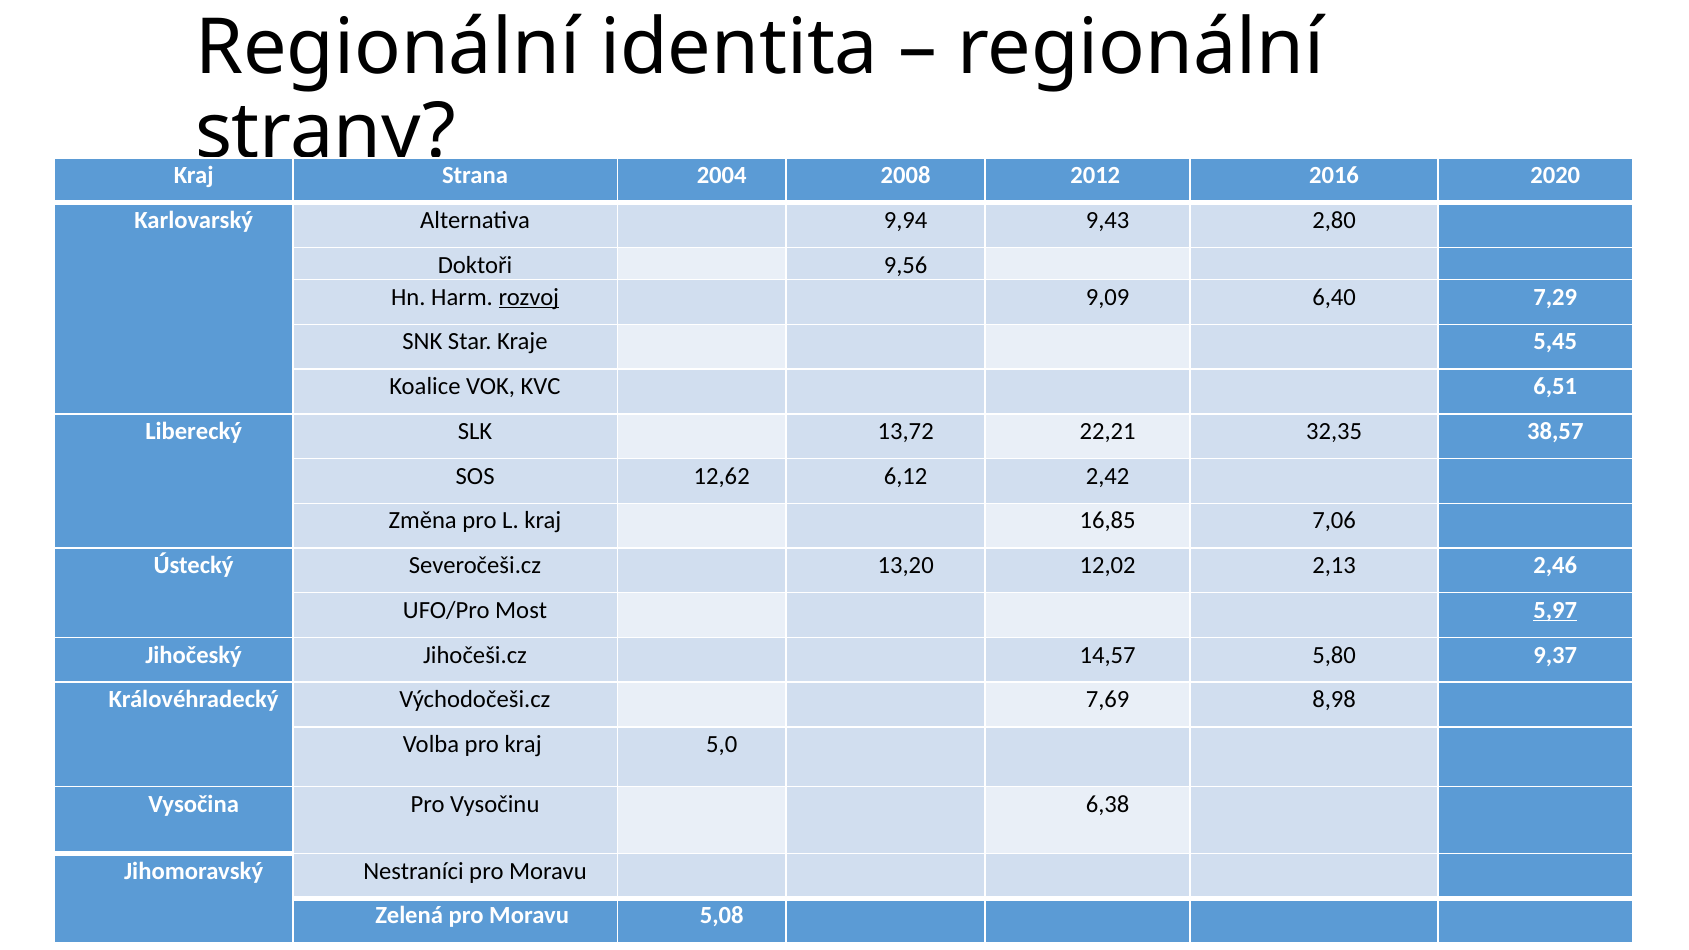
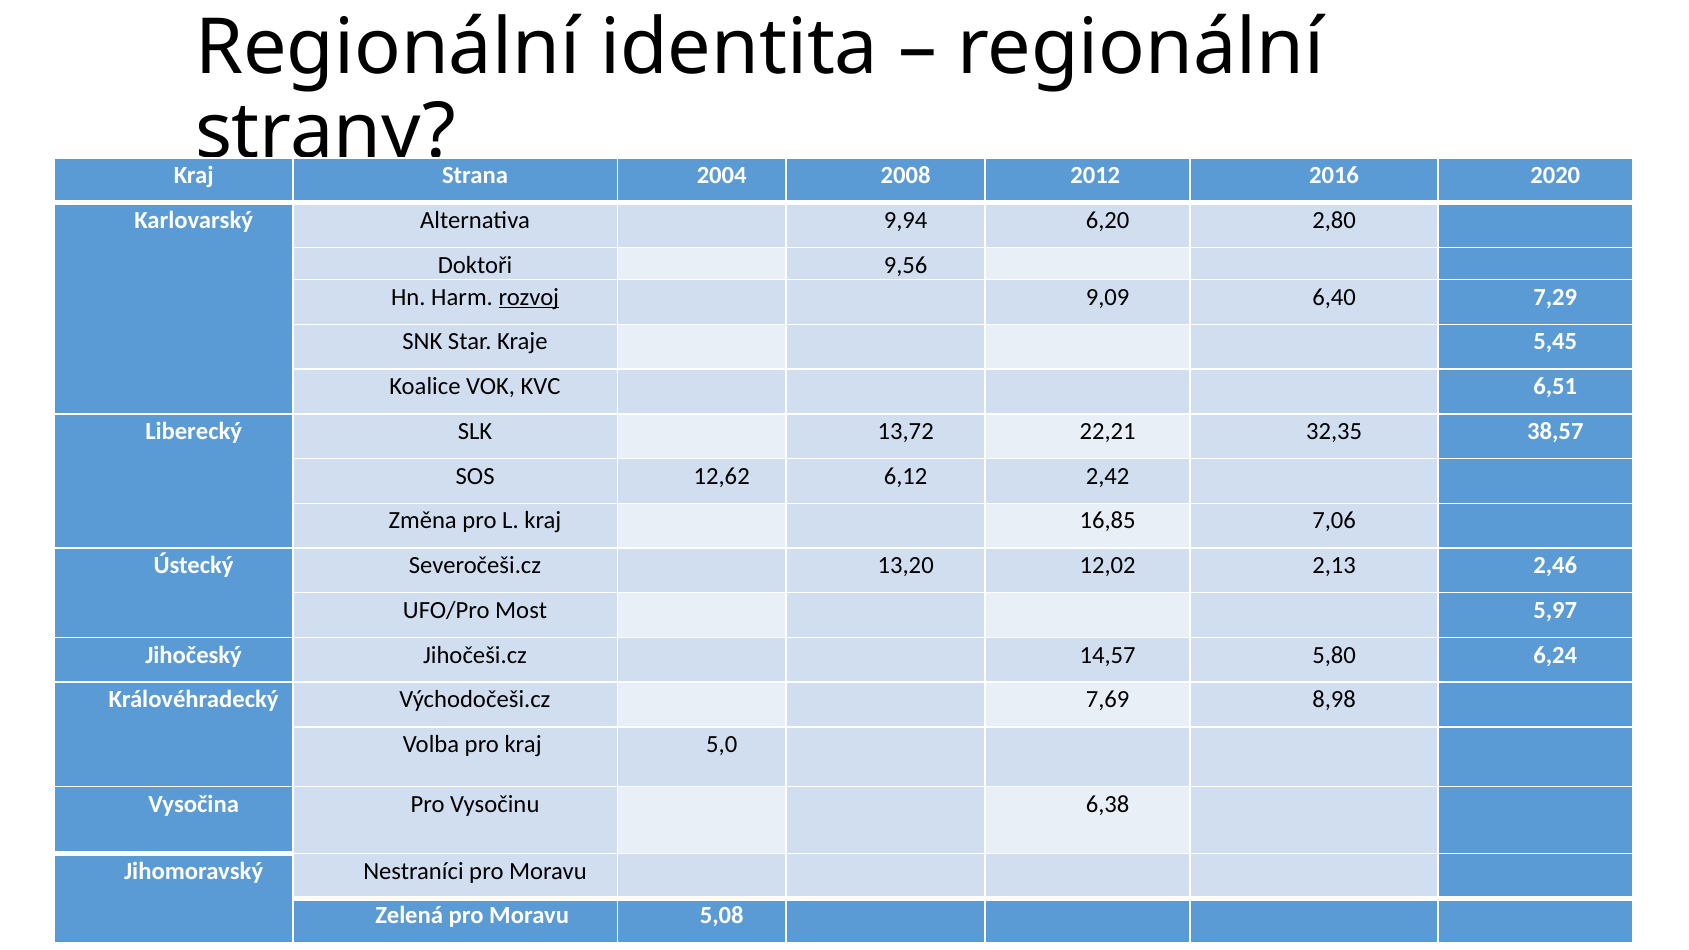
9,43: 9,43 -> 6,20 (1108, 220)
5,97 underline: present -> none (1555, 610)
9,37: 9,37 -> 6,24 (1555, 655)
